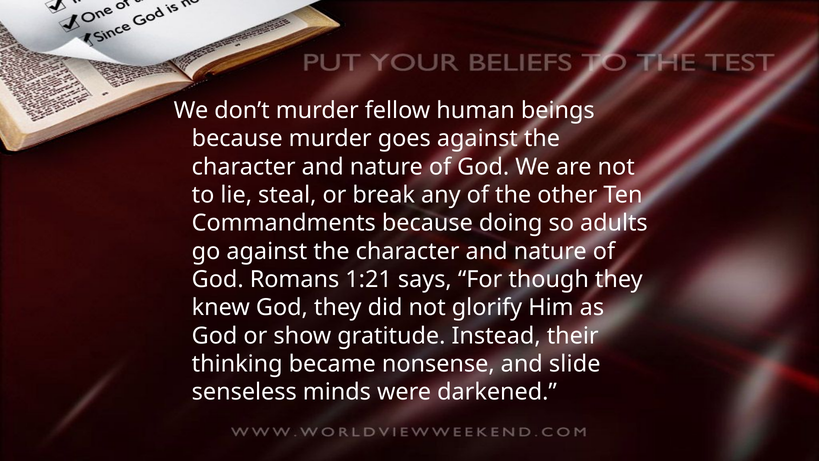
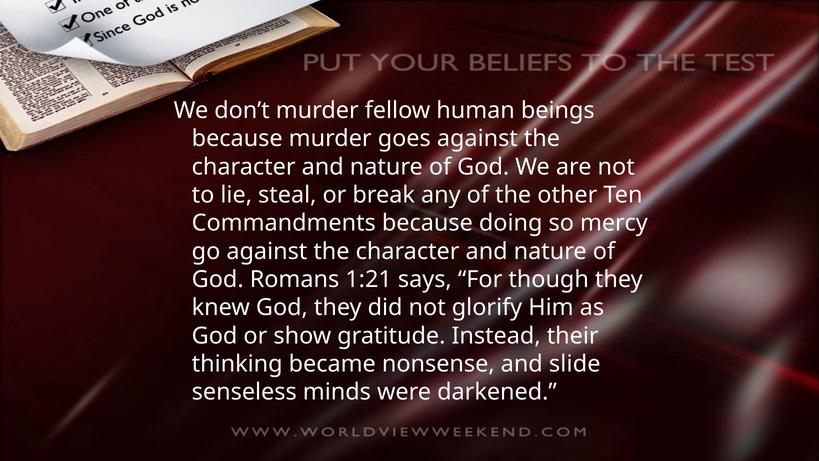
adults: adults -> mercy (614, 223)
